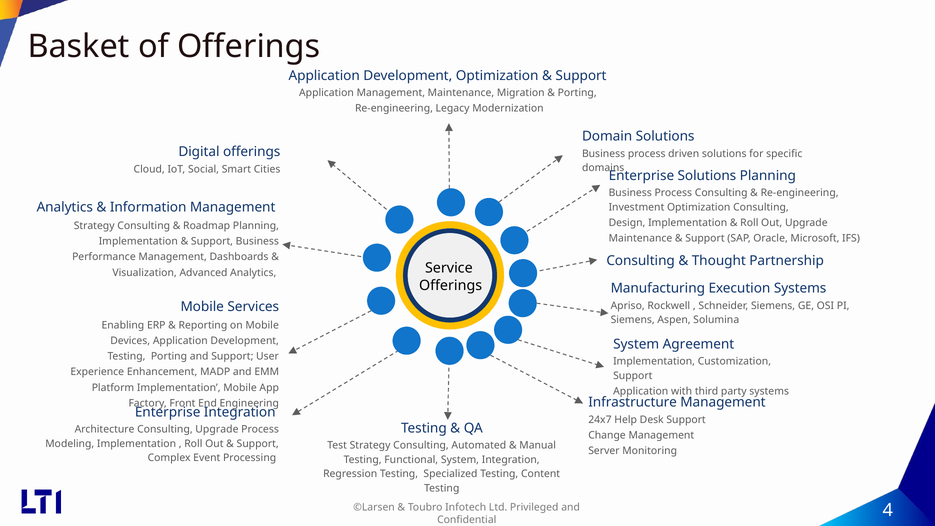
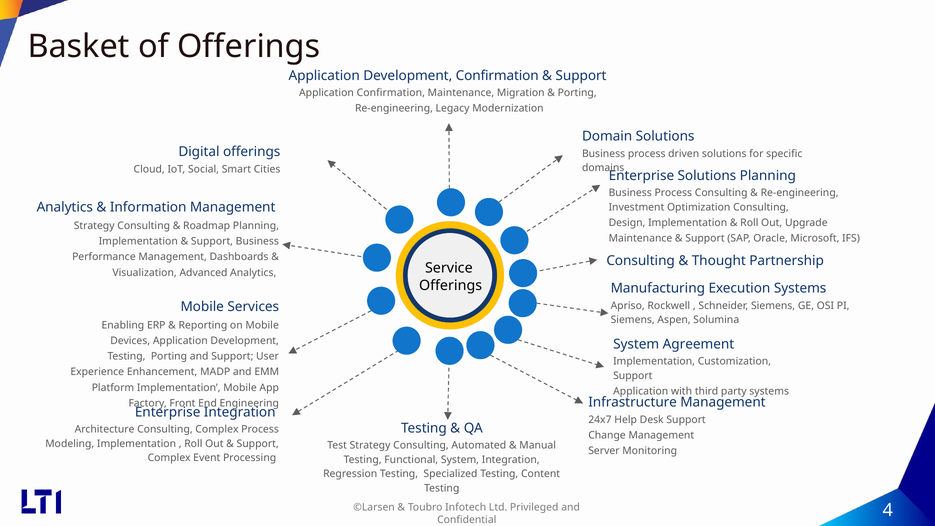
Development Optimization: Optimization -> Confirmation (497, 76)
Application Management: Management -> Confirmation (391, 93)
Consulting Upgrade: Upgrade -> Complex (217, 429)
